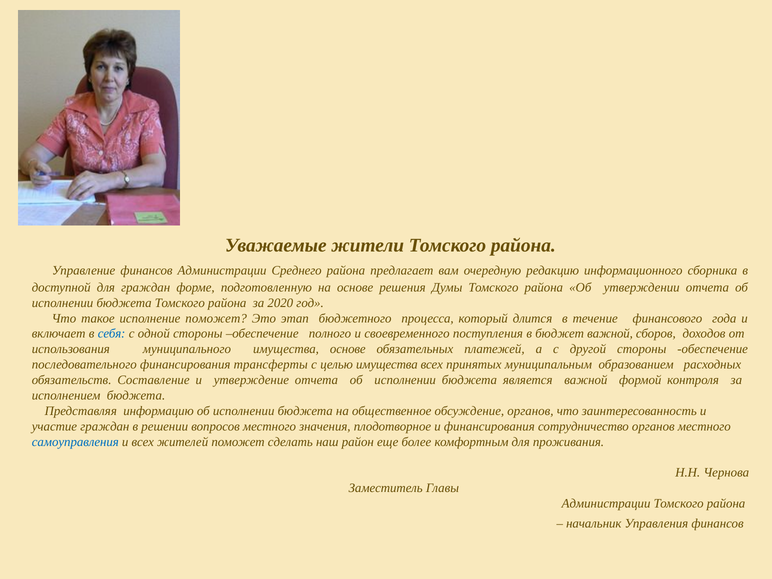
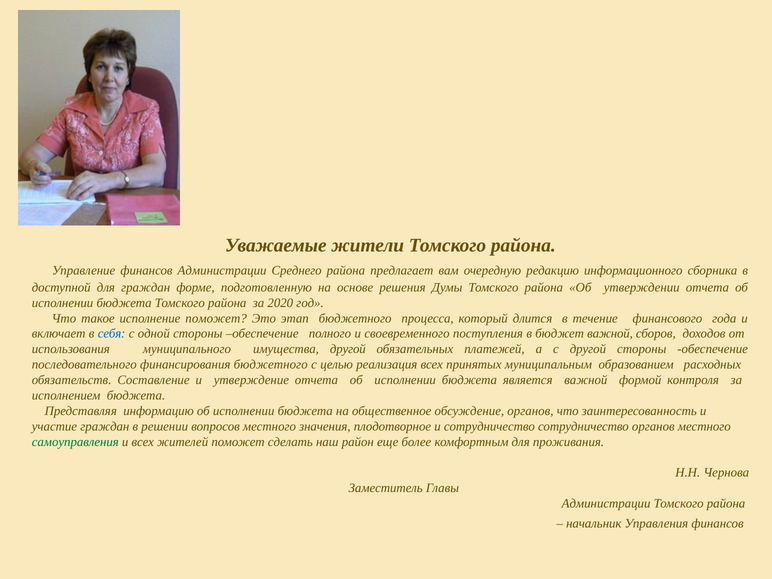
имущества основе: основе -> другой (348, 349)
финансирования трансферты: трансферты -> бюджетного (271, 365)
целью имущества: имущества -> реализация (387, 365)
и финансирования: финансирования -> сотрудничество (489, 426)
самоуправления colour: blue -> green (75, 442)
